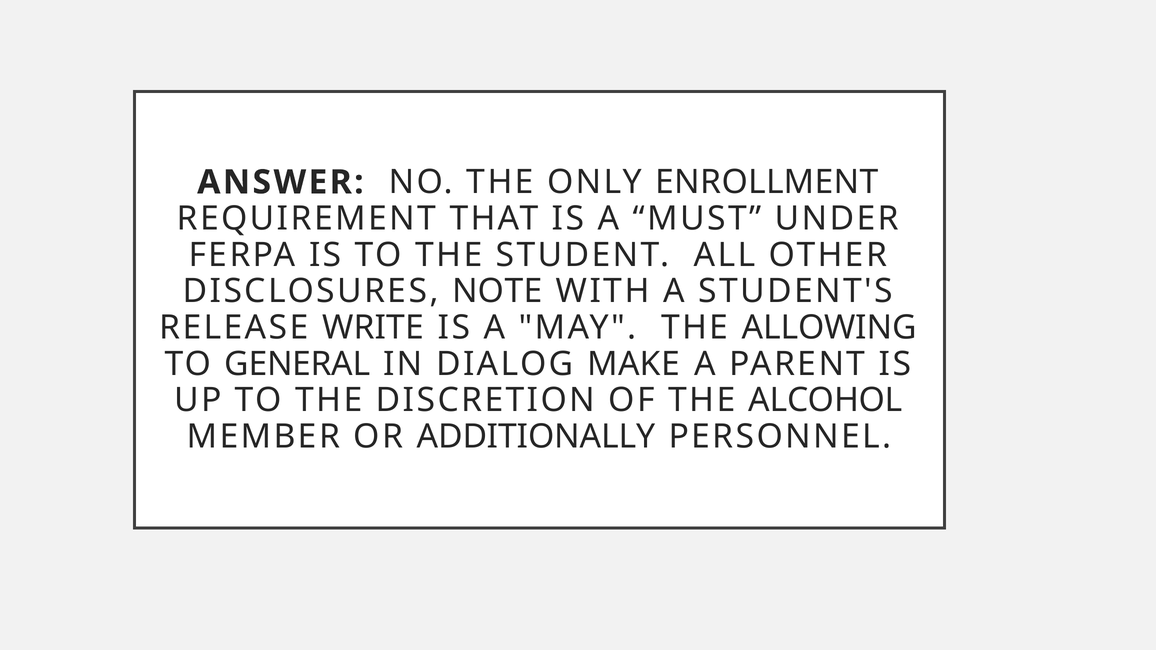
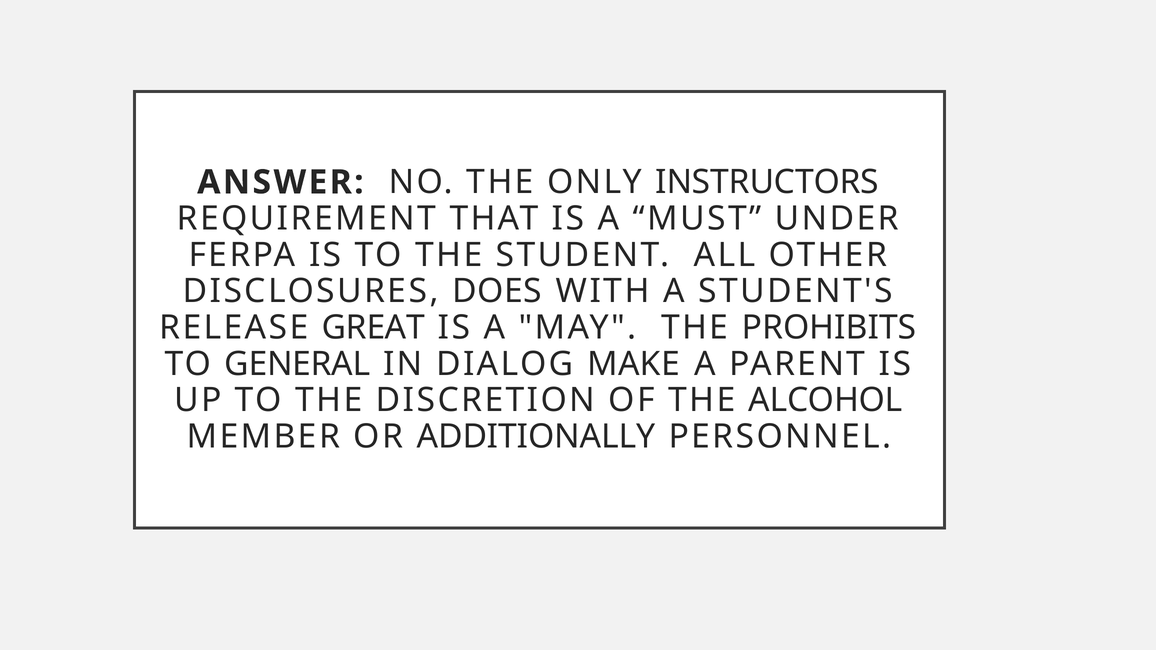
ENROLLMENT: ENROLLMENT -> INSTRUCTORS (767, 182)
NOTE: NOTE -> DOES (497, 291)
WRITE: WRITE -> GREAT (373, 328)
ALLOWING: ALLOWING -> PROHIBITS (829, 328)
